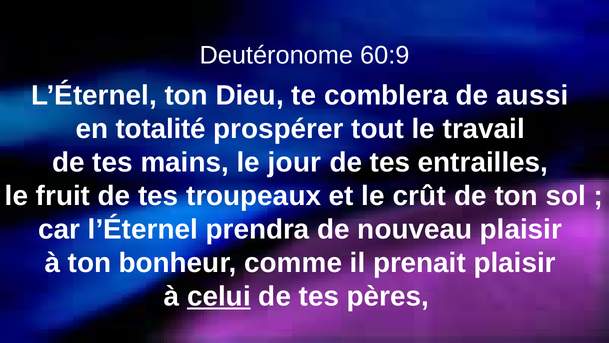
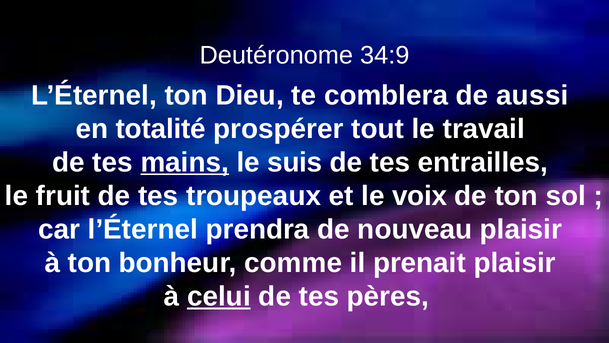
60:9: 60:9 -> 34:9 (385, 55)
mains underline: none -> present (185, 162)
jour: jour -> suis (295, 162)
crût: crût -> voix (420, 196)
